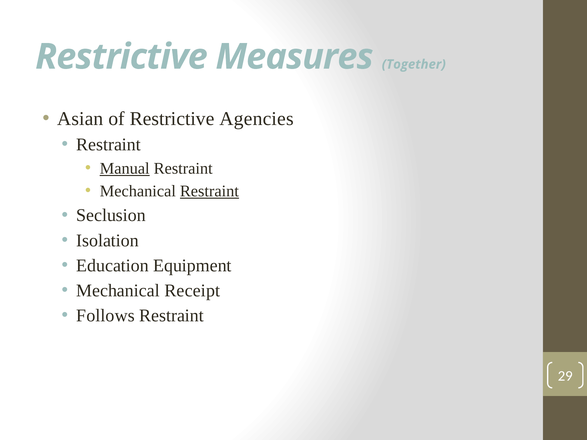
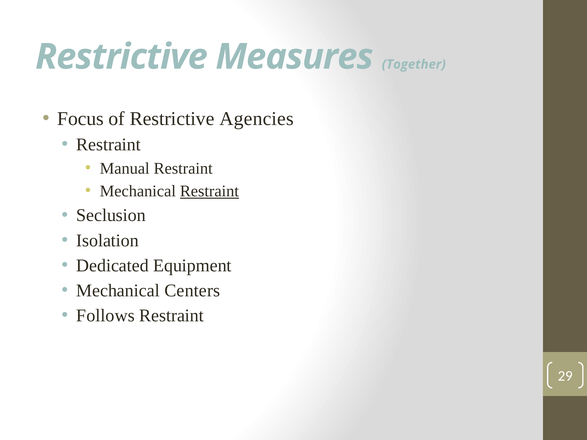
Asian: Asian -> Focus (80, 119)
Manual underline: present -> none (125, 168)
Education: Education -> Dedicated (113, 266)
Receipt: Receipt -> Centers (192, 291)
